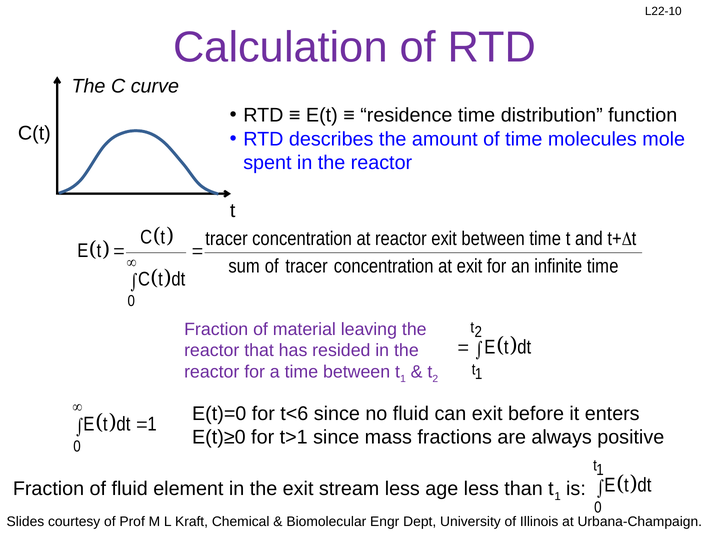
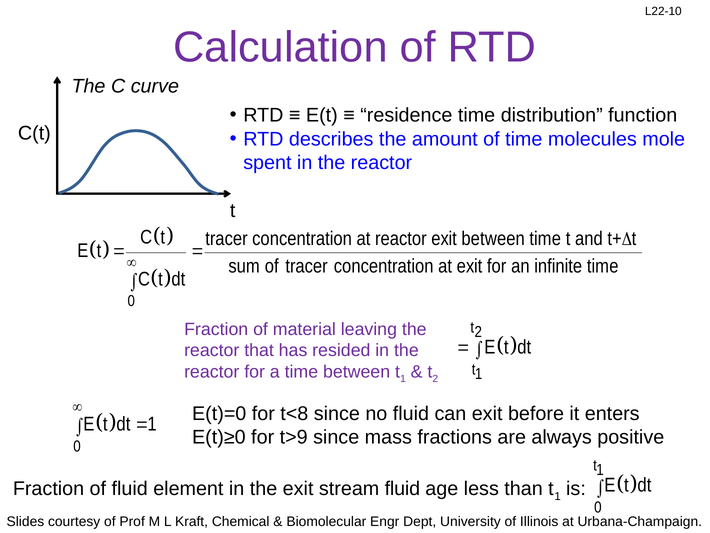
t<6: t<6 -> t<8 (294, 413)
t>1: t>1 -> t>9 (294, 437)
stream less: less -> fluid (402, 489)
